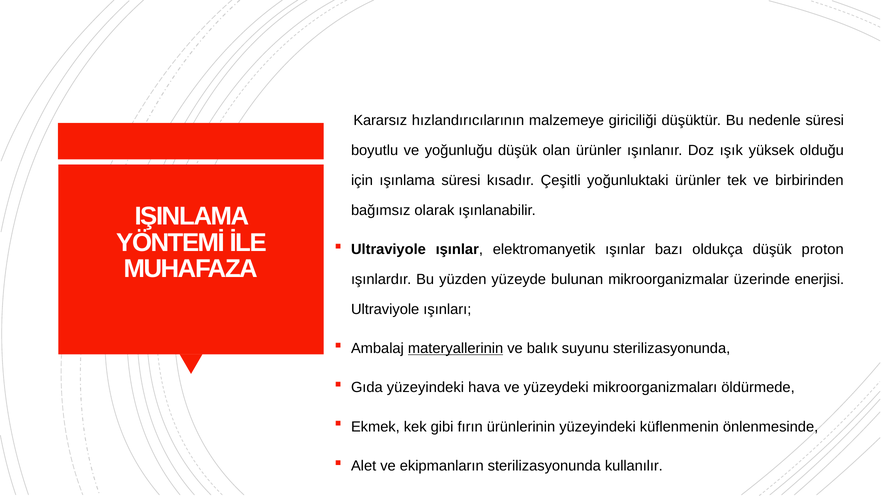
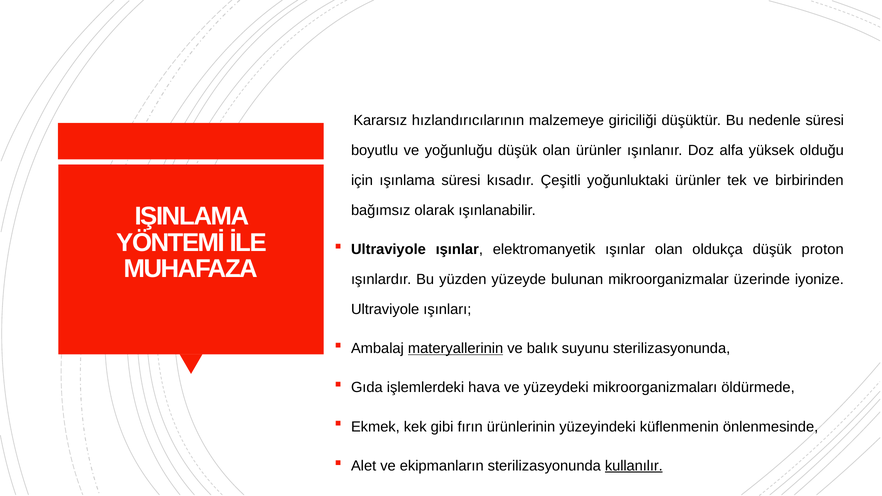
ışık: ışık -> alfa (731, 150)
ışınlar bazı: bazı -> olan (669, 249)
enerjisi: enerjisi -> iyonize (819, 279)
Gıda yüzeyindeki: yüzeyindeki -> işlemlerdeki (426, 388)
kullanılır underline: none -> present (634, 466)
